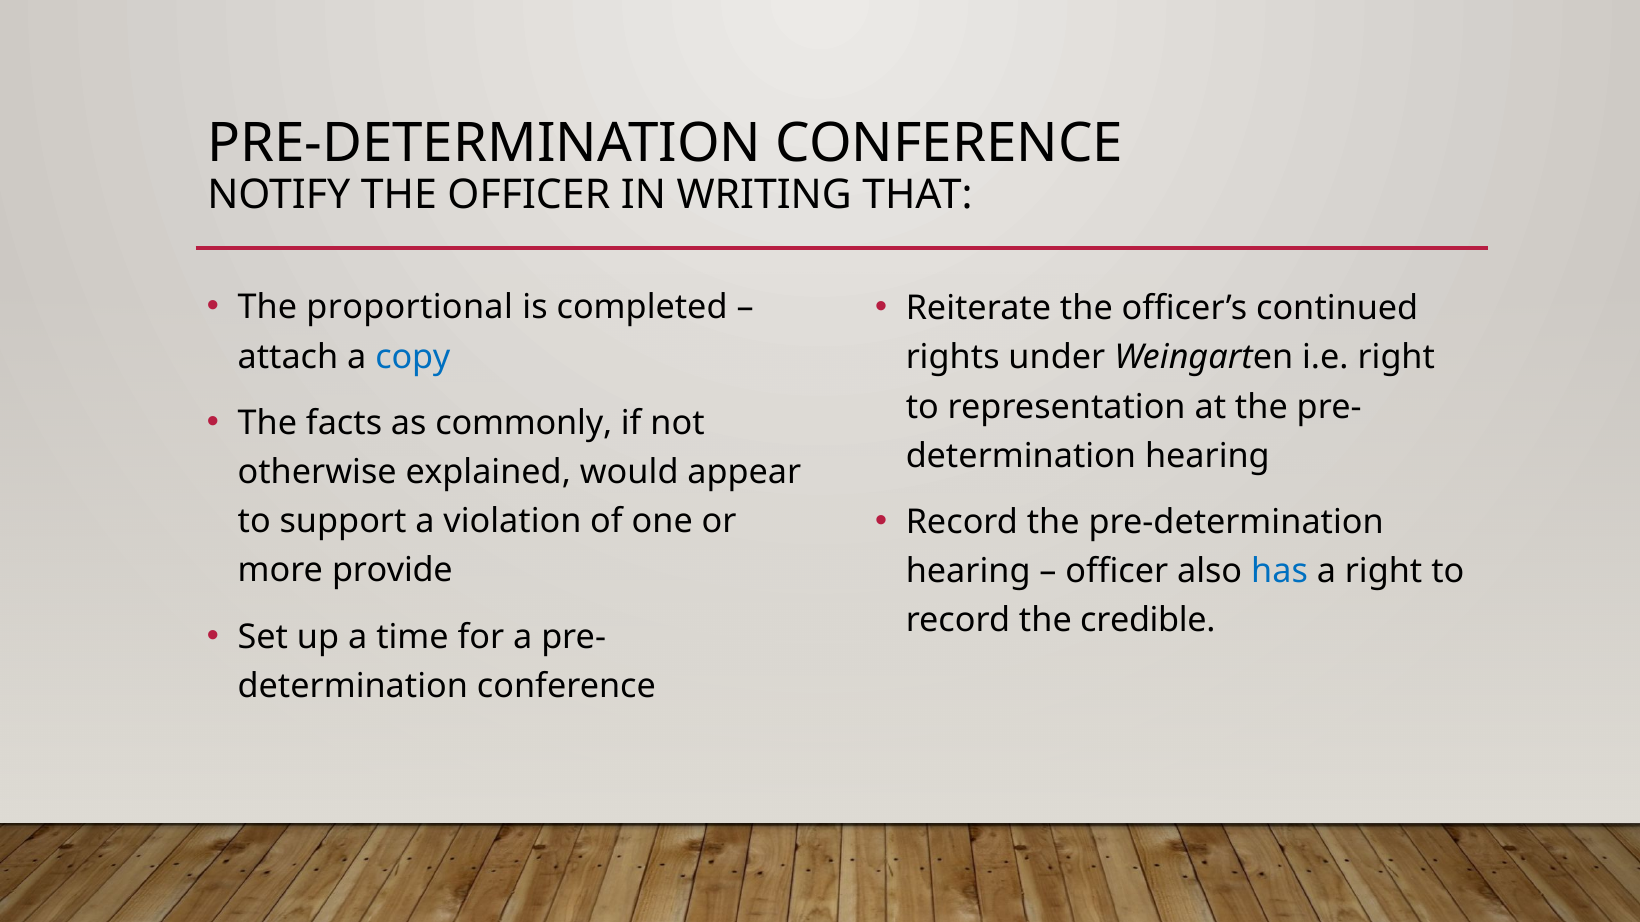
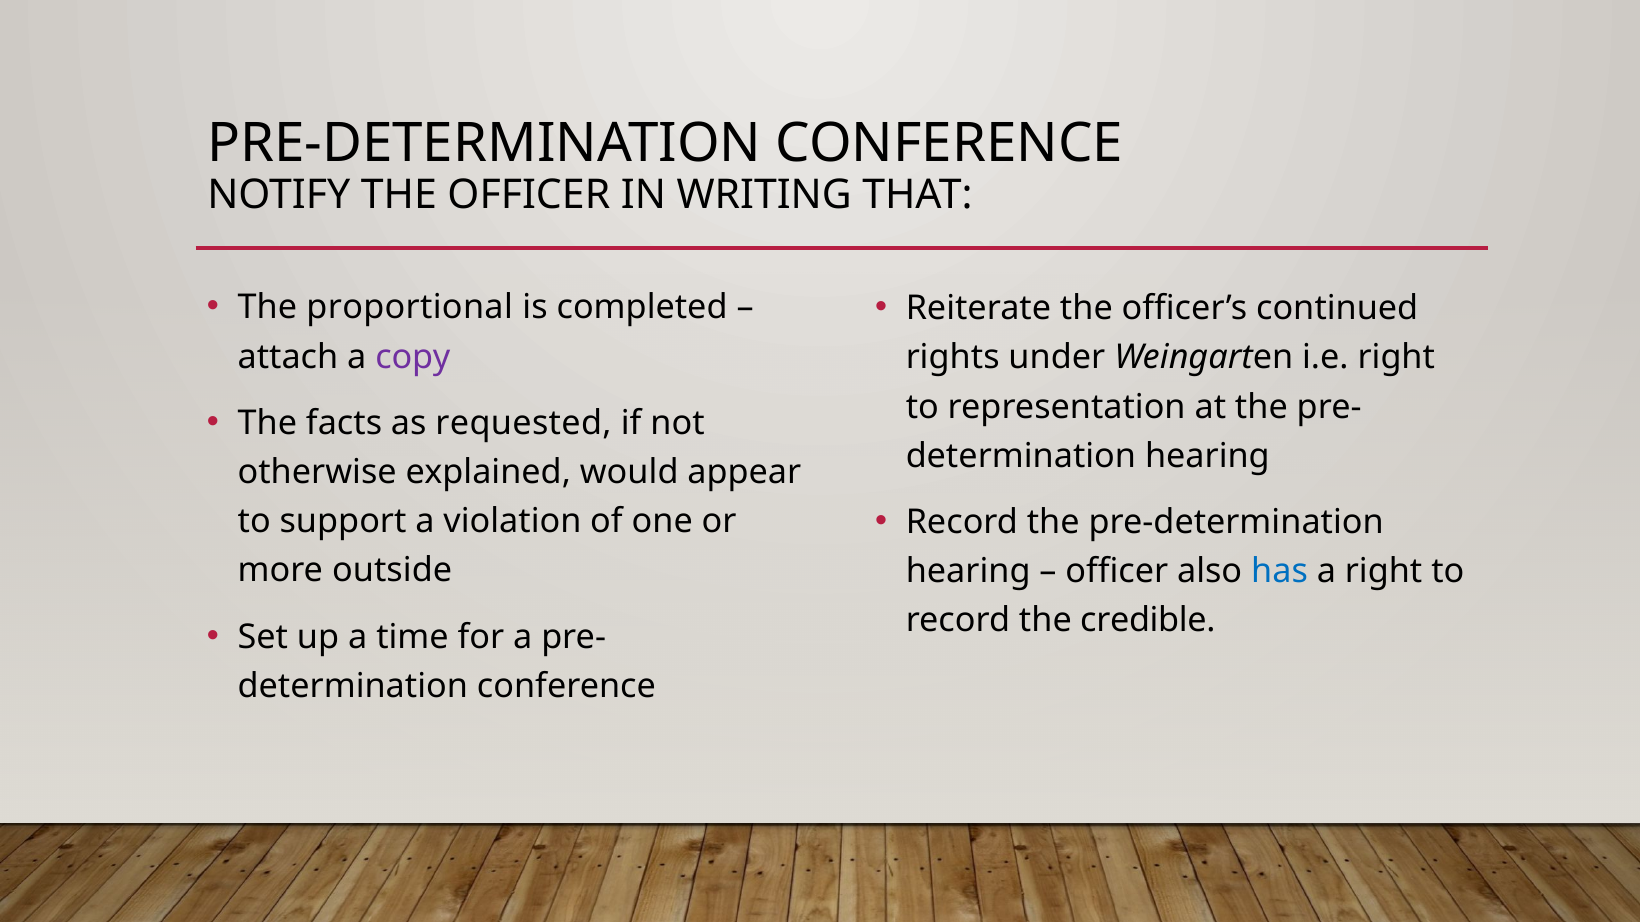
copy colour: blue -> purple (413, 357)
commonly: commonly -> requested (524, 423)
provide: provide -> outside (392, 571)
